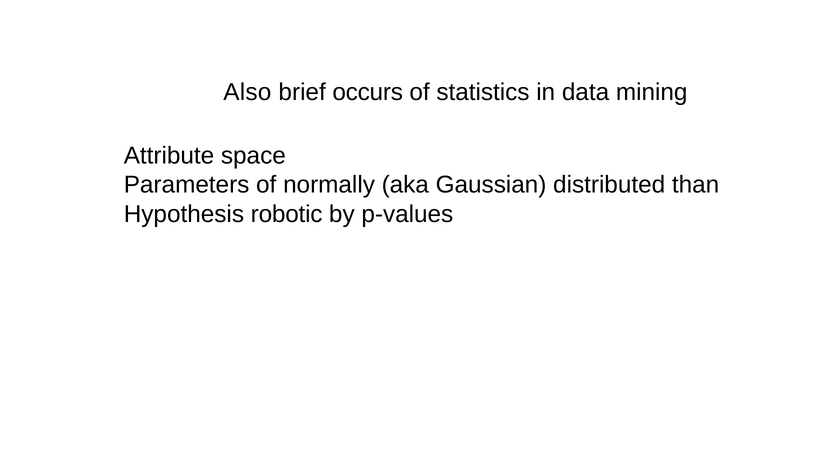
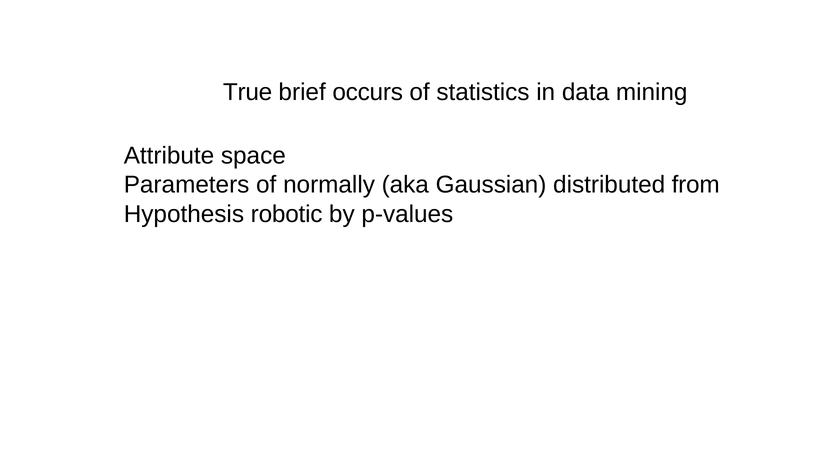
Also: Also -> True (248, 92)
than: than -> from (696, 185)
